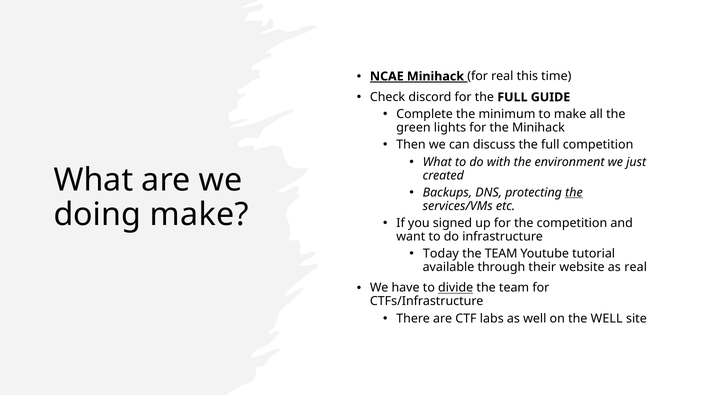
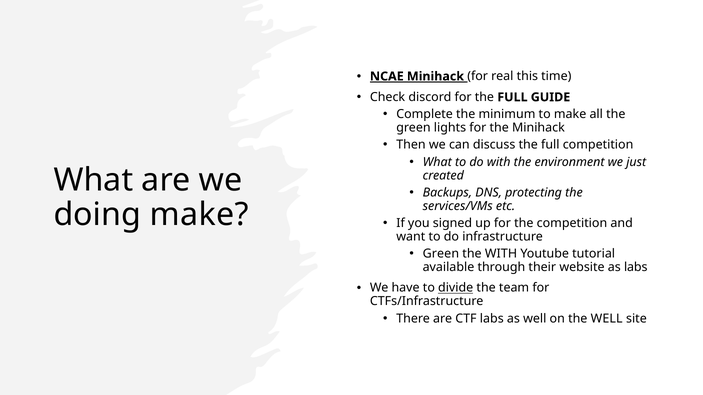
the underline: present -> none (574, 193)
Today: Today -> Green (441, 254)
TEAM: TEAM -> WITH (501, 254)
as real: real -> labs (636, 267)
